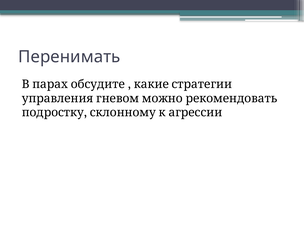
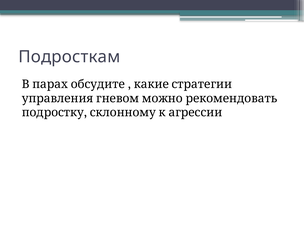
Перенимать: Перенимать -> Подросткам (69, 57)
